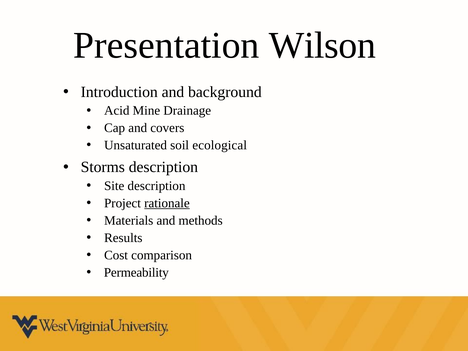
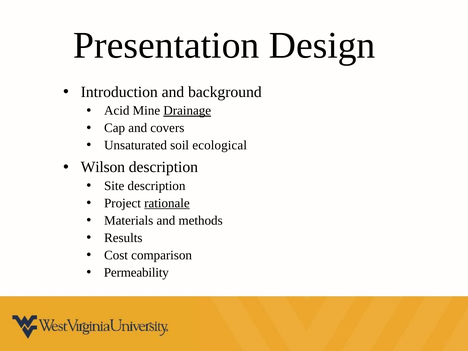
Wilson: Wilson -> Design (322, 45)
Drainage underline: none -> present (187, 111)
Storms: Storms -> Wilson (103, 167)
